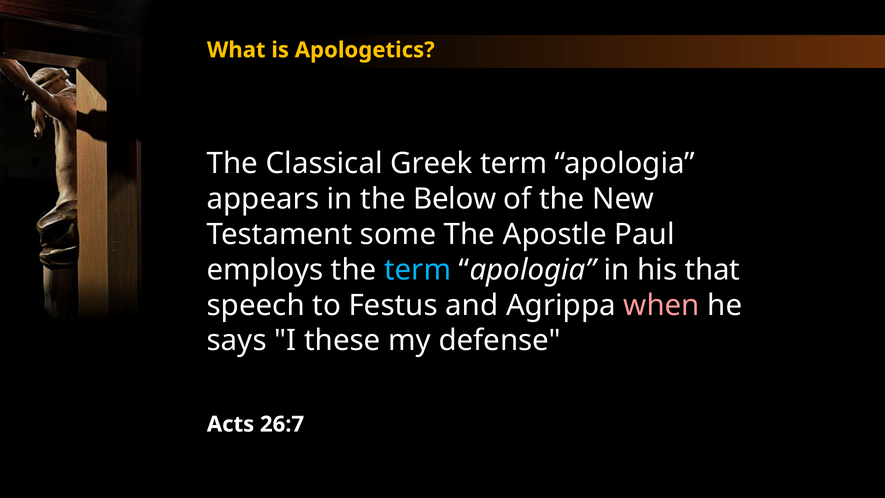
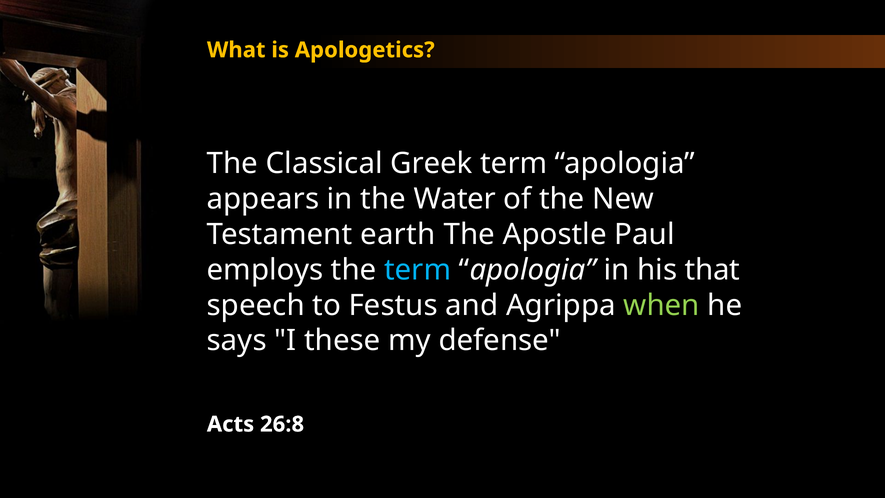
Below: Below -> Water (455, 199)
some: some -> earth (398, 234)
when colour: pink -> light green (662, 305)
26:7: 26:7 -> 26:8 (282, 424)
